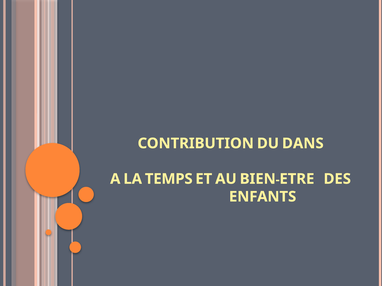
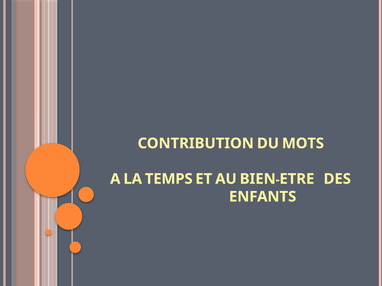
DANS: DANS -> MOTS (303, 144)
